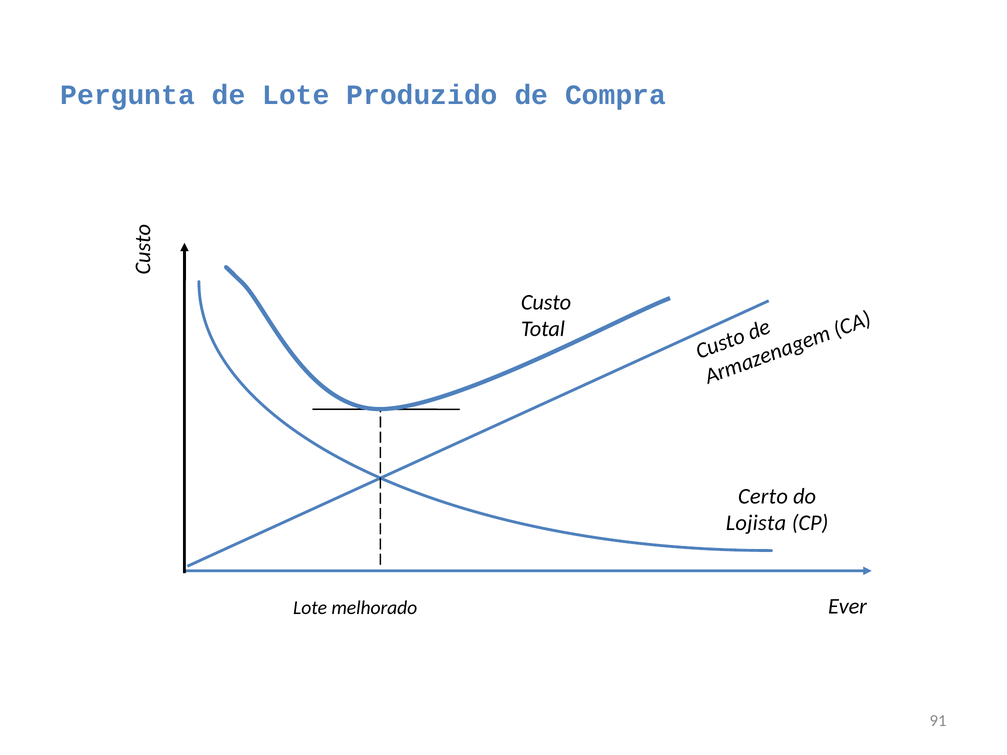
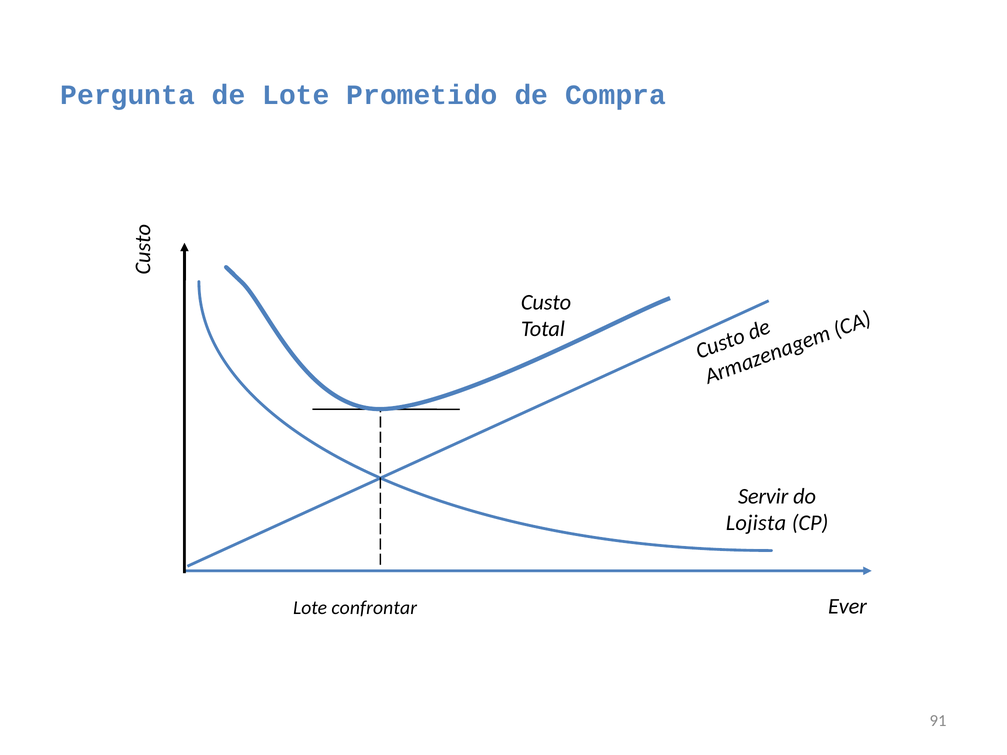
Produzido: Produzido -> Prometido (422, 95)
Certo: Certo -> Servir (763, 496)
melhorado: melhorado -> confrontar (374, 608)
